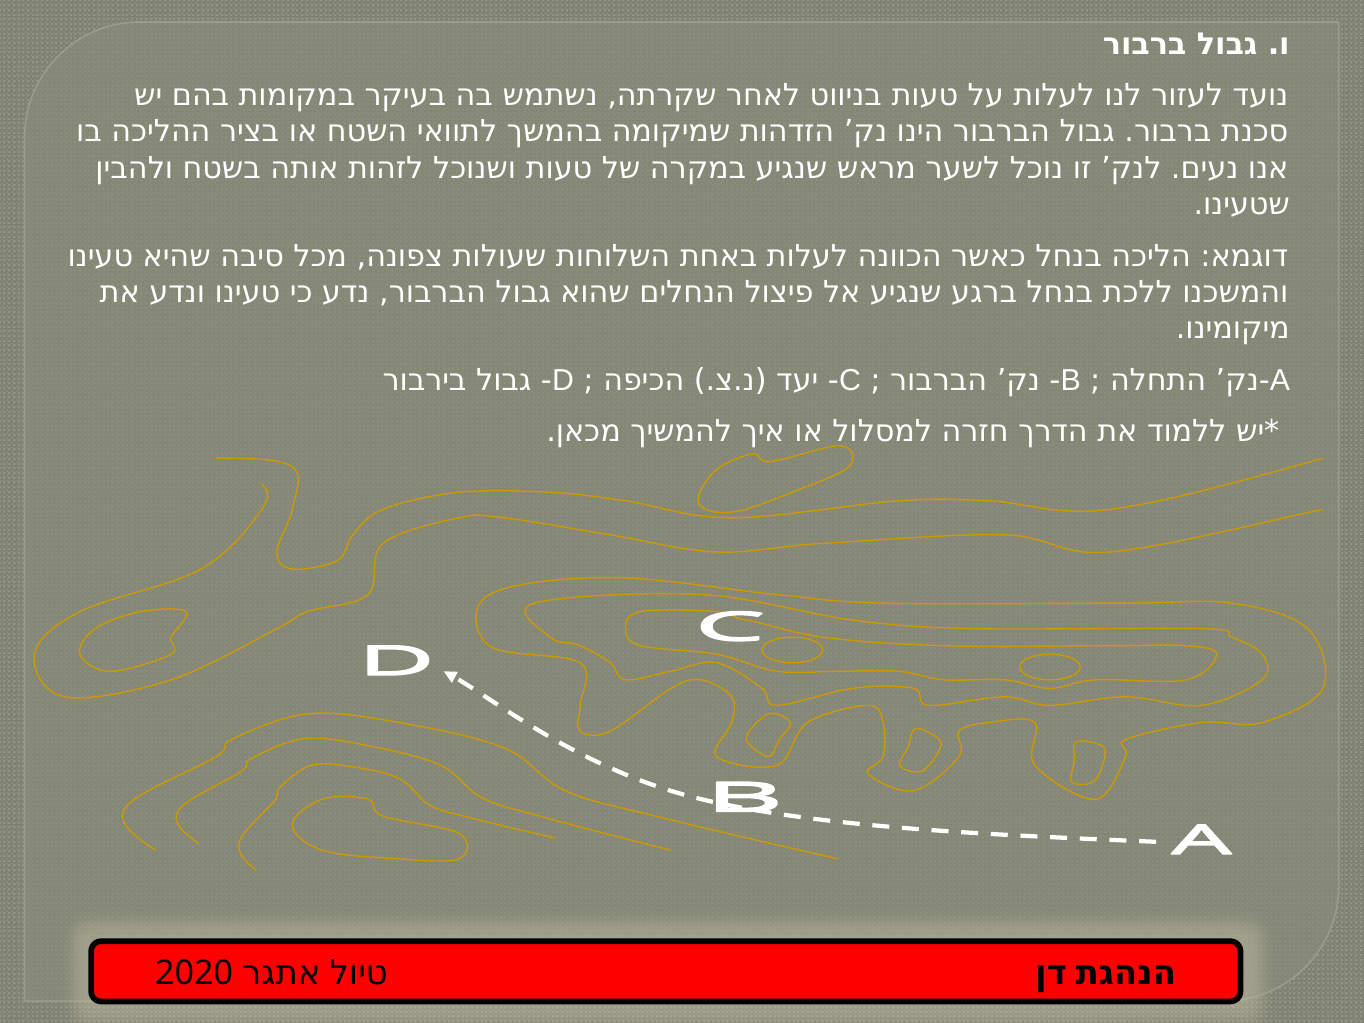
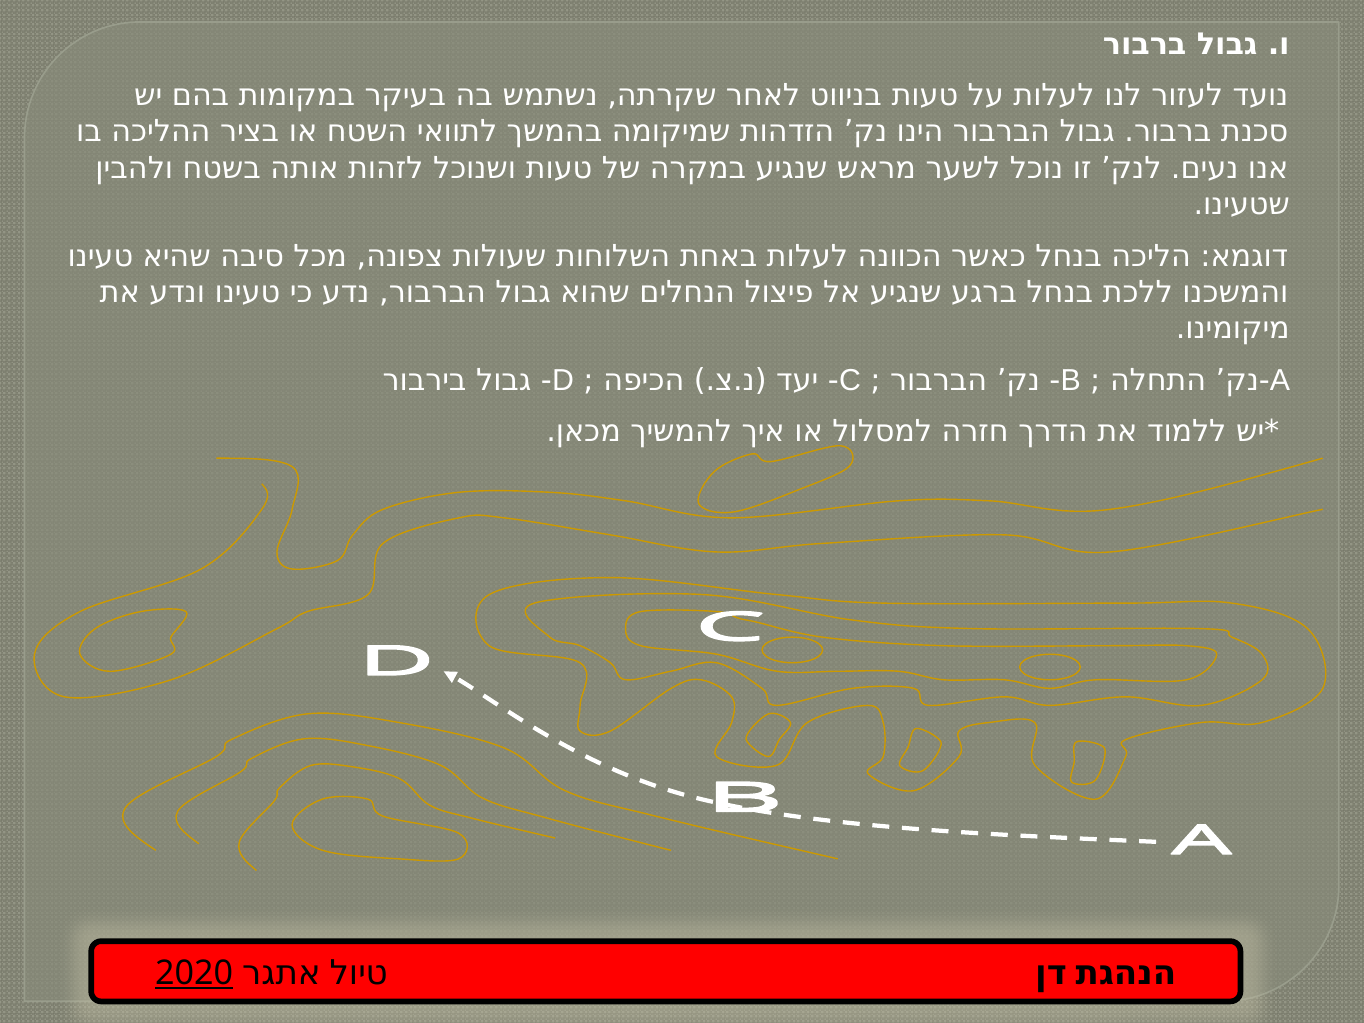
2020 underline: none -> present (194, 974)
